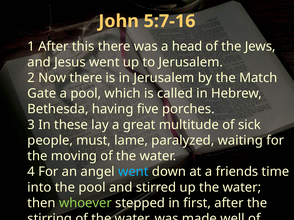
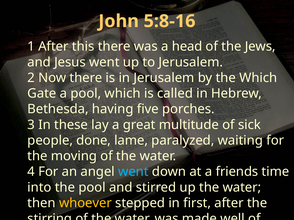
5:7-16: 5:7-16 -> 5:8-16 (170, 21)
the Match: Match -> Which (258, 78)
people must: must -> done (94, 141)
whoever colour: light green -> yellow (85, 203)
